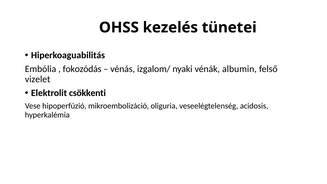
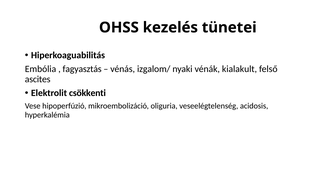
fokozódás: fokozódás -> fagyasztás (82, 69)
albumin: albumin -> kialakult (239, 69)
vizelet: vizelet -> ascites (38, 79)
